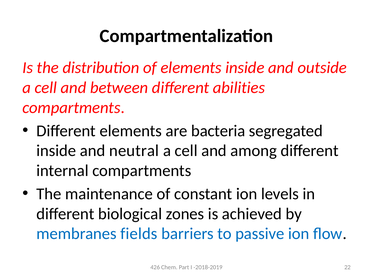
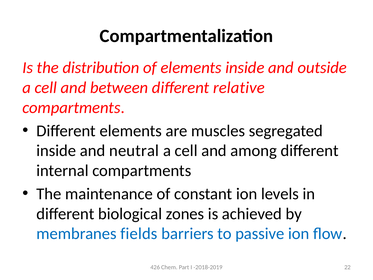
abilities: abilities -> relative (239, 88)
bacteria: bacteria -> muscles (218, 131)
